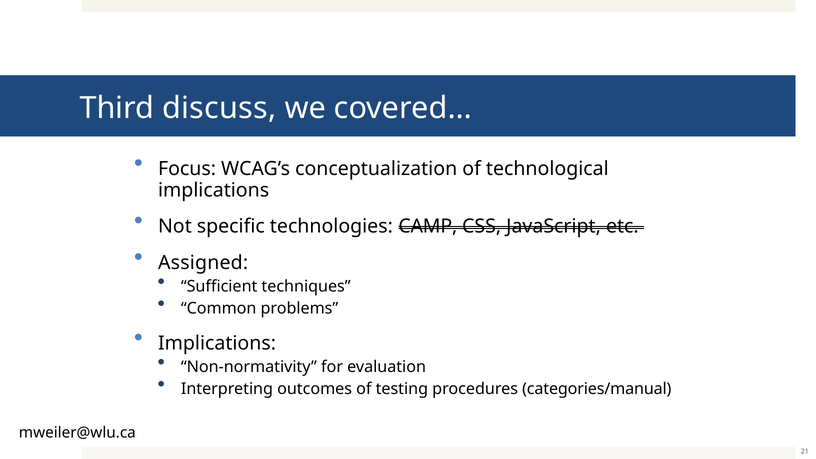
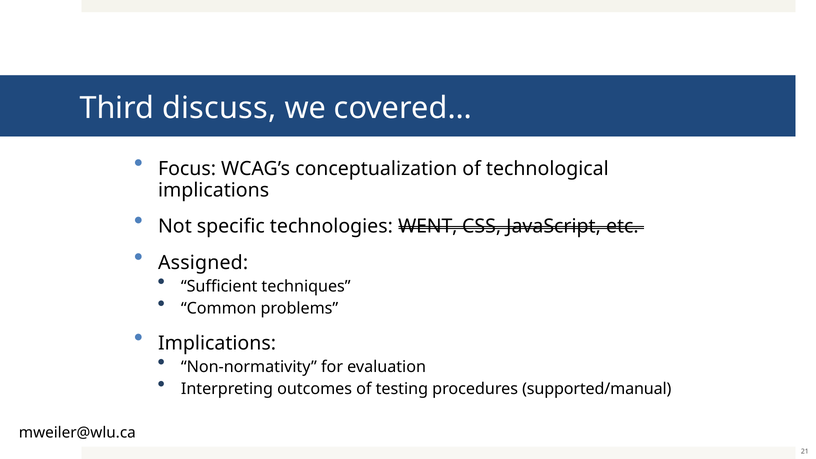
CAMP: CAMP -> WENT (428, 226)
categories/manual: categories/manual -> supported/manual (597, 389)
